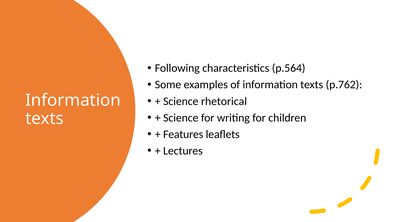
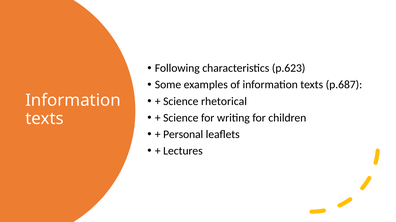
p.564: p.564 -> p.623 (289, 68)
p.762: p.762 -> p.687 (344, 85)
Features: Features -> Personal (183, 135)
